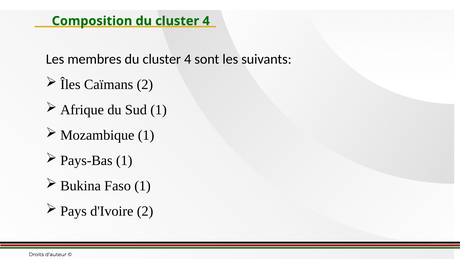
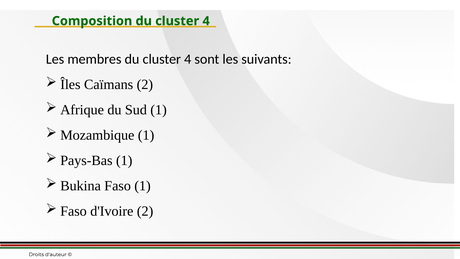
Pays: Pays -> Faso (74, 211)
